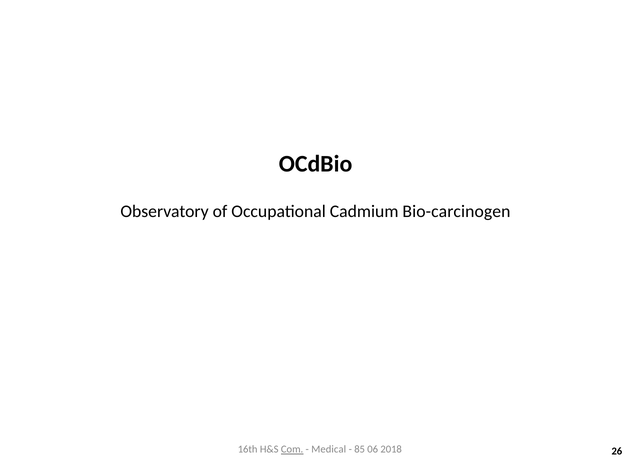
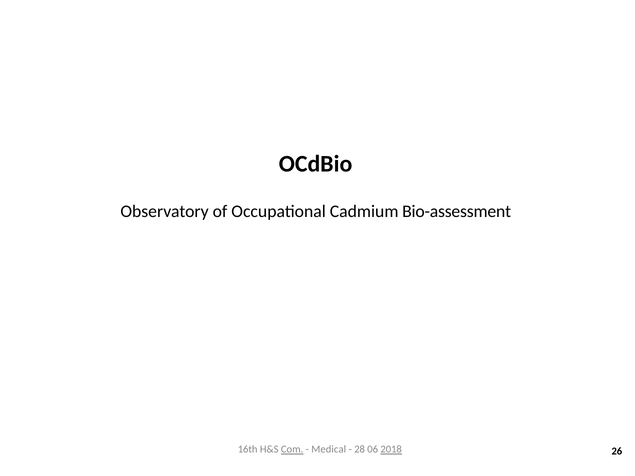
Bio-carcinogen: Bio-carcinogen -> Bio-assessment (457, 211)
85: 85 -> 28 (360, 450)
2018 underline: none -> present (391, 450)
